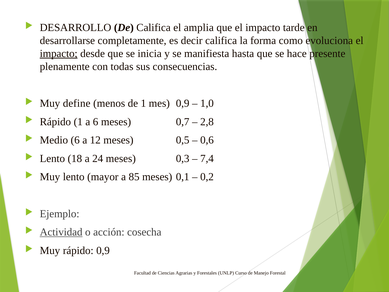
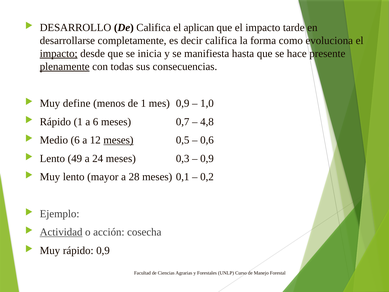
amplia: amplia -> aplican (199, 27)
plenamente underline: none -> present (65, 66)
2,8: 2,8 -> 4,8 (207, 122)
meses underline: none -> present (118, 140)
18: 18 -> 49 (75, 158)
7,4: 7,4 -> 0,9 (207, 158)
85: 85 -> 28 (134, 177)
